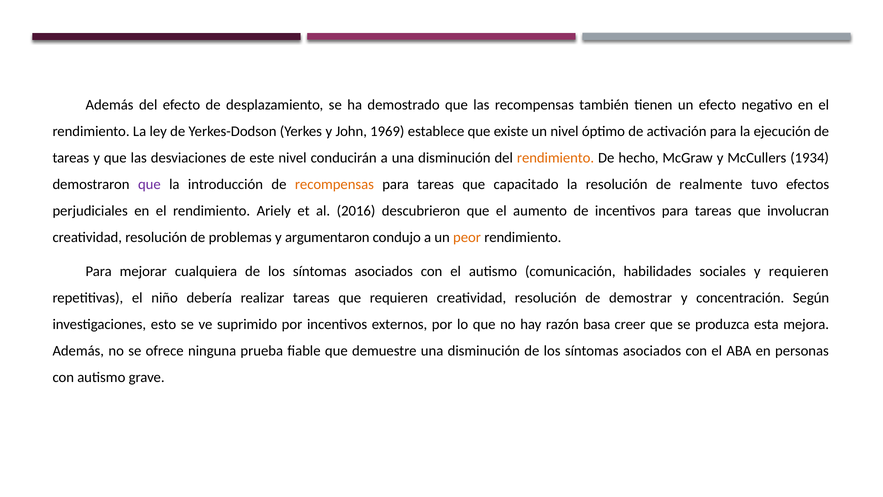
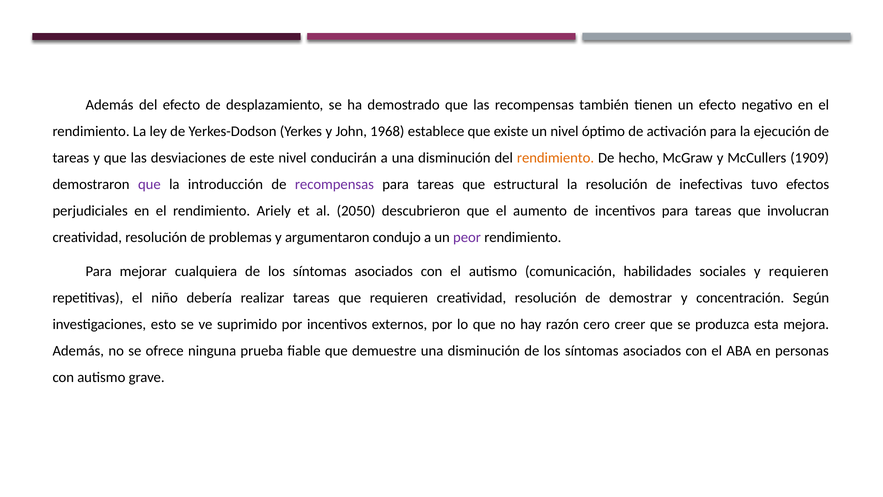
1969: 1969 -> 1968 (387, 132)
1934: 1934 -> 1909 (810, 158)
recompensas colour: orange -> purple (334, 184)
capacitado: capacitado -> estructural (526, 184)
realmente: realmente -> inefectivas (711, 184)
2016: 2016 -> 2050 (356, 211)
peor colour: orange -> purple (467, 237)
basa: basa -> cero (597, 324)
